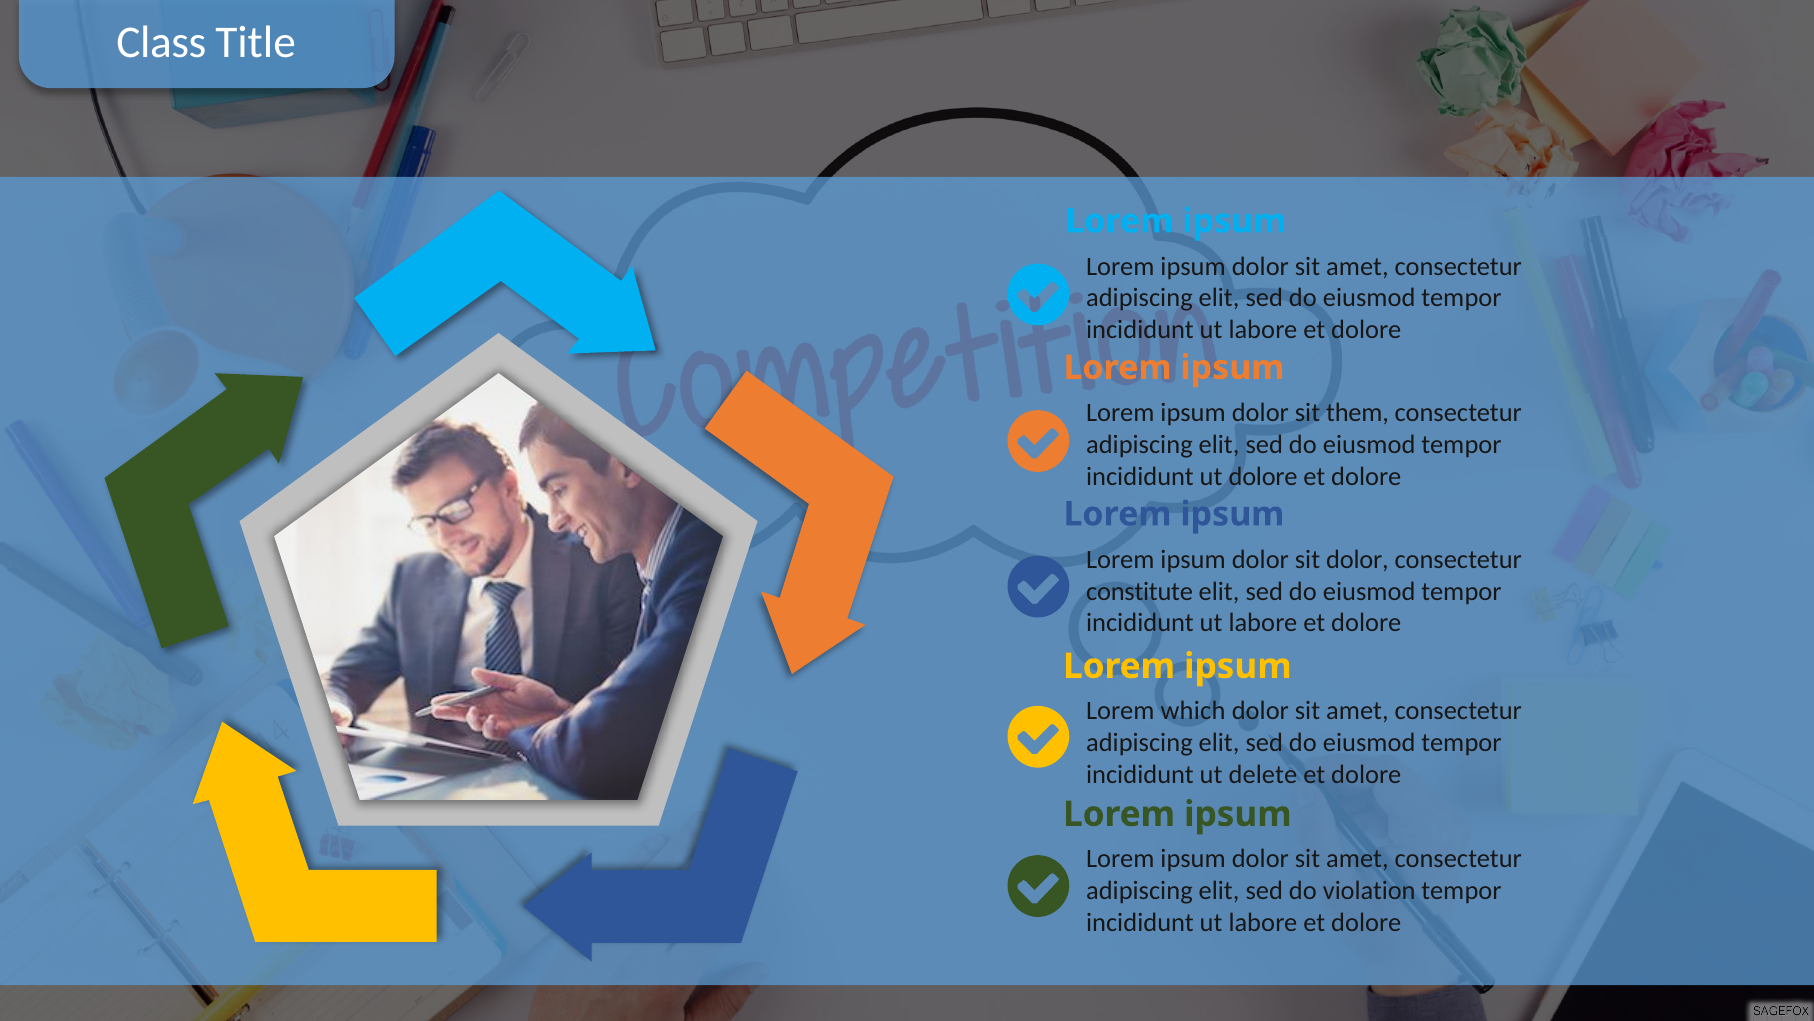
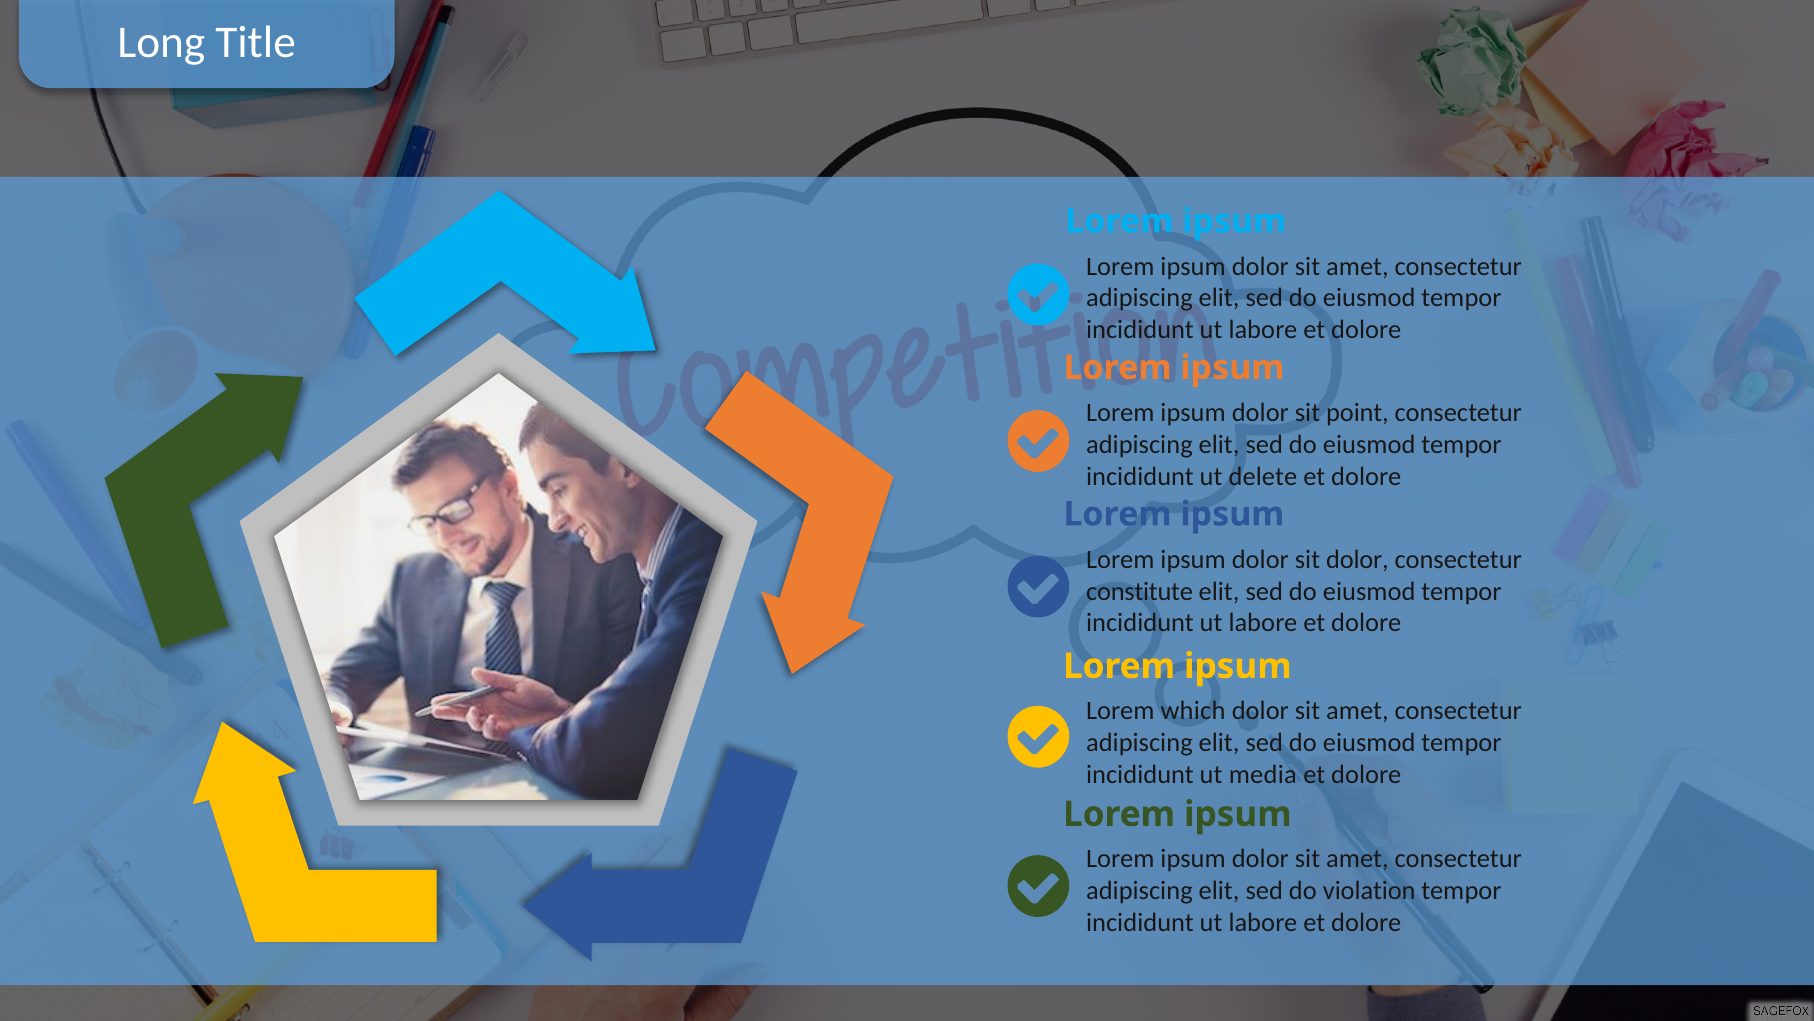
Class: Class -> Long (161, 43)
them: them -> point (1357, 413)
ut dolore: dolore -> delete (1263, 476)
delete: delete -> media (1263, 774)
